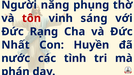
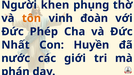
năng: năng -> khen (55, 5)
tôn colour: red -> orange (31, 18)
sáng: sáng -> đoàn (94, 18)
Rạng: Rạng -> Phép (44, 32)
tình: tình -> giới (75, 59)
